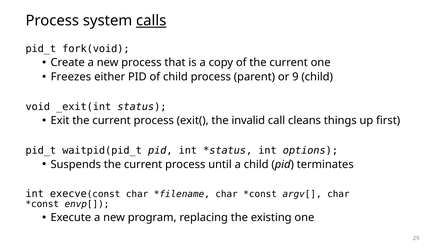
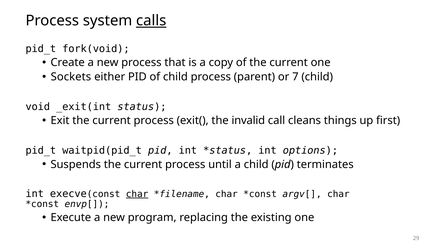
Freezes: Freezes -> Sockets (71, 77)
9: 9 -> 7 (295, 77)
char underline: none -> present (137, 194)
